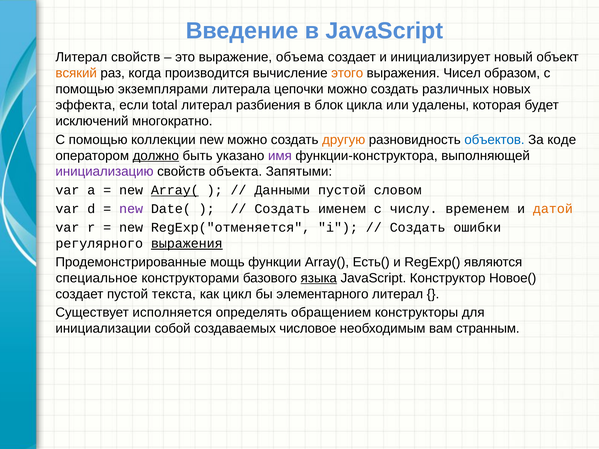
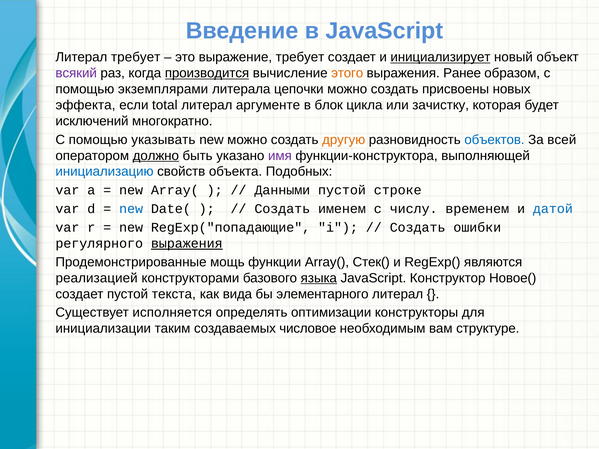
Литерал свойств: свойств -> требует (136, 57)
выражение объема: объема -> требует (300, 57)
инициализирует underline: none -> present (440, 57)
всякий colour: orange -> purple (76, 73)
производится underline: none -> present (207, 73)
Чисел: Чисел -> Ранее (462, 73)
различных: различных -> присвоены (456, 89)
разбиения: разбиения -> аргументе (268, 105)
удалены: удалены -> зачистку (441, 105)
коллекции: коллекции -> указывать (163, 140)
коде: коде -> всей (562, 140)
инициализацию colour: purple -> blue (105, 172)
Запятыми: Запятыми -> Подобных (299, 172)
Array( underline: present -> none (175, 190)
словом: словом -> строке (398, 190)
new colour: purple -> blue (131, 209)
датой colour: orange -> blue (553, 209)
RegExp("отменяется: RegExp("отменяется -> RegExp("попадающие (231, 228)
Есть(: Есть( -> Стек( (371, 262)
специальное: специальное -> реализацией (97, 278)
цикл: цикл -> вида (237, 294)
обращением: обращением -> оптимизации (331, 313)
собой: собой -> таким (173, 329)
странным: странным -> структуре (488, 329)
